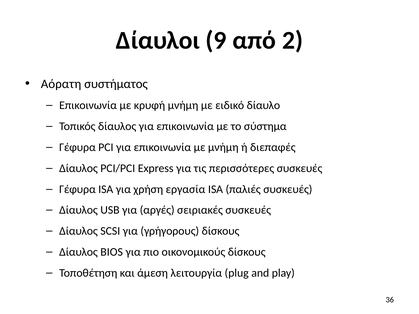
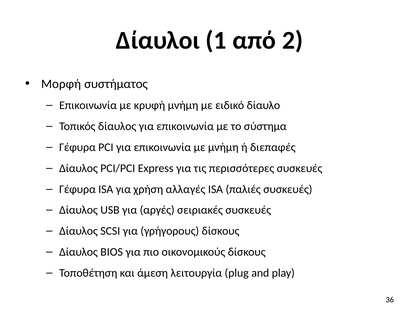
9: 9 -> 1 (216, 41)
Αόρατη: Αόρατη -> Μορφή (61, 84)
εργασία: εργασία -> αλλαγές (186, 189)
